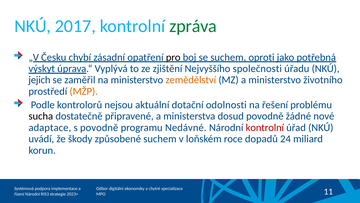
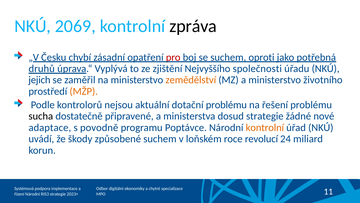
2017: 2017 -> 2069 (75, 26)
zpráva colour: green -> black (193, 26)
pro colour: black -> red (173, 57)
výskyt: výskyt -> druhů (42, 68)
dotační odolnosti: odolnosti -> problému (226, 105)
dosud povodně: povodně -> strategie (265, 116)
Nedávné: Nedávné -> Poptávce (186, 127)
kontrolní colour: red -> orange (265, 127)
dopadů: dopadů -> revolucí (261, 139)
